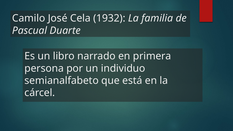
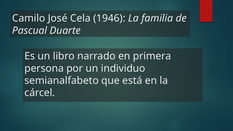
1932: 1932 -> 1946 (109, 18)
